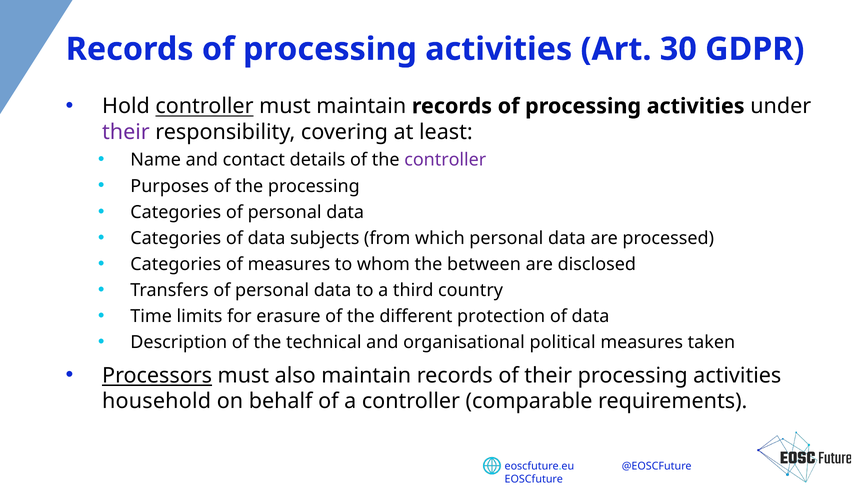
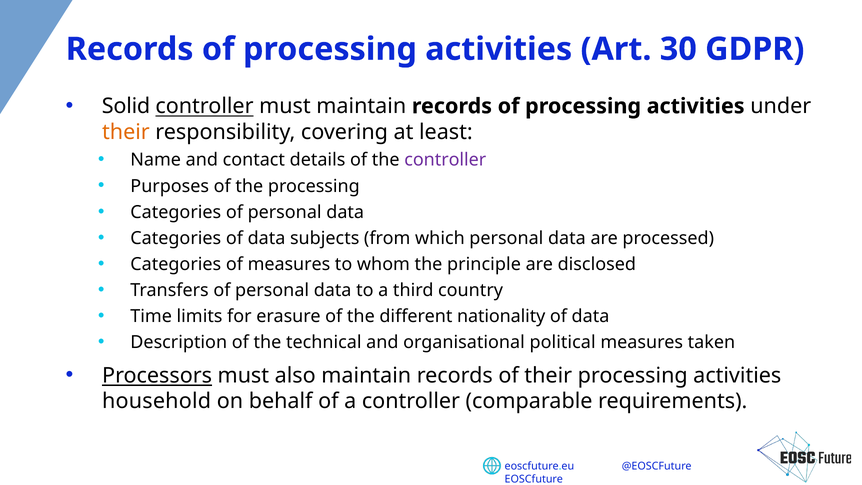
Hold: Hold -> Solid (126, 106)
their colour: purple -> orange (126, 132)
between: between -> principle (484, 264)
protection: protection -> nationality (501, 316)
